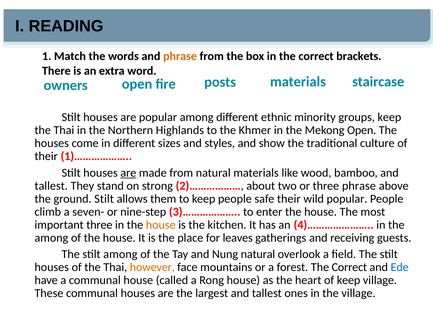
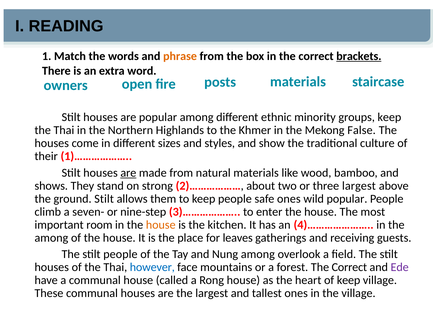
brackets underline: none -> present (359, 56)
Mekong Open: Open -> False (362, 130)
tallest: tallest -> shows (51, 186)
three phrase: phrase -> largest (359, 186)
safe their: their -> ones (289, 199)
important three: three -> room (99, 225)
stilt among: among -> people (120, 254)
Nung natural: natural -> among (258, 254)
however colour: orange -> blue (152, 267)
Ede colour: blue -> purple (400, 267)
